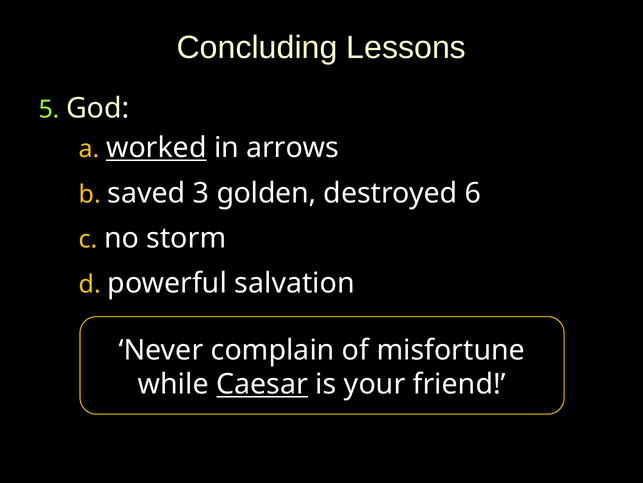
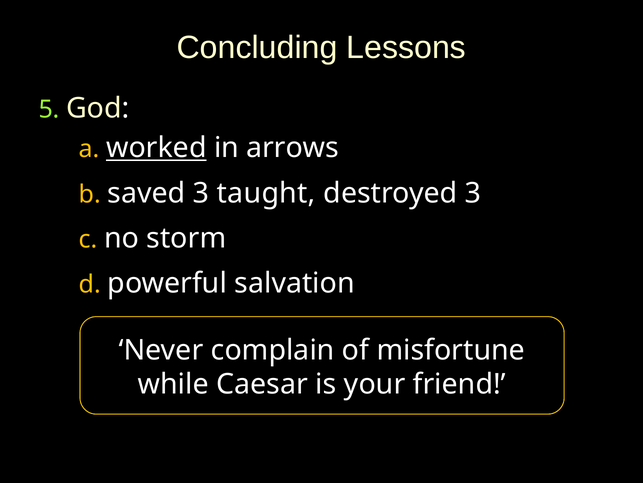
golden: golden -> taught (266, 193)
destroyed 6: 6 -> 3 (473, 193)
Caesar underline: present -> none (262, 384)
